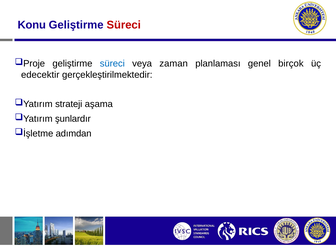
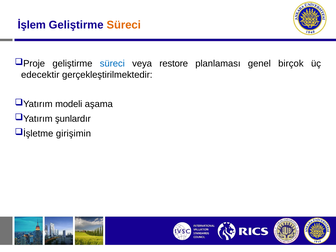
Konu: Konu -> İşlem (32, 25)
Süreci colour: red -> orange (124, 25)
zaman: zaman -> restore (174, 64)
strateji: strateji -> modeli (69, 104)
adımdan: adımdan -> girişimin (73, 134)
